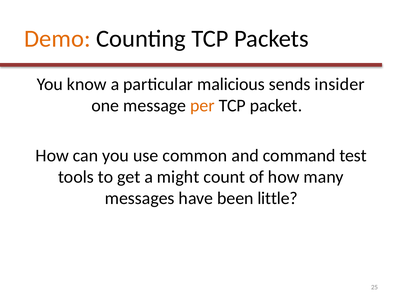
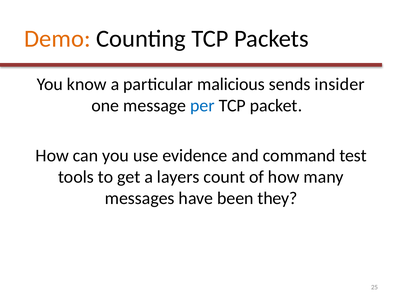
per colour: orange -> blue (202, 106)
common: common -> evidence (195, 156)
might: might -> layers (178, 177)
little: little -> they (278, 199)
